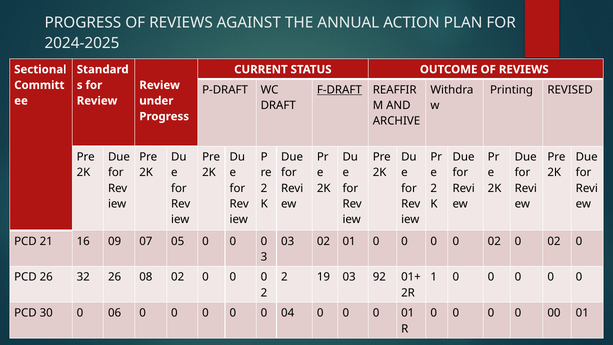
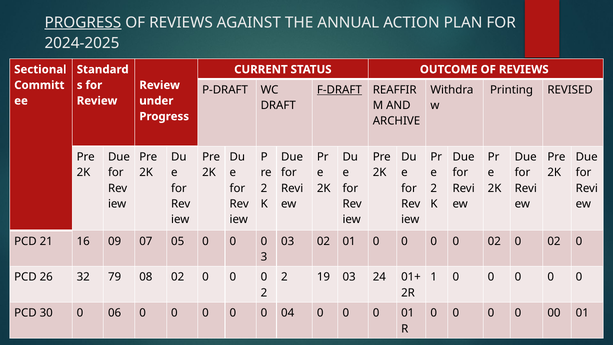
PROGRESS underline: none -> present (83, 22)
32 26: 26 -> 79 (115, 277)
92: 92 -> 24 (379, 277)
